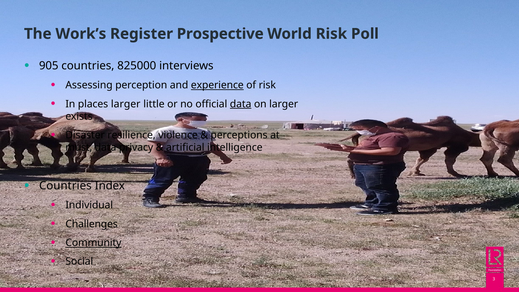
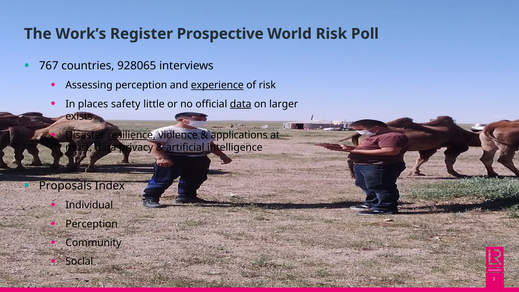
905: 905 -> 767 (49, 66)
825000: 825000 -> 928065 (137, 66)
places larger: larger -> safety (126, 104)
resilience underline: none -> present (132, 135)
perceptions: perceptions -> applications (239, 135)
Countries: Countries -> Proposals (65, 186)
Challenges: Challenges -> Perception (92, 224)
Community underline: present -> none (93, 243)
